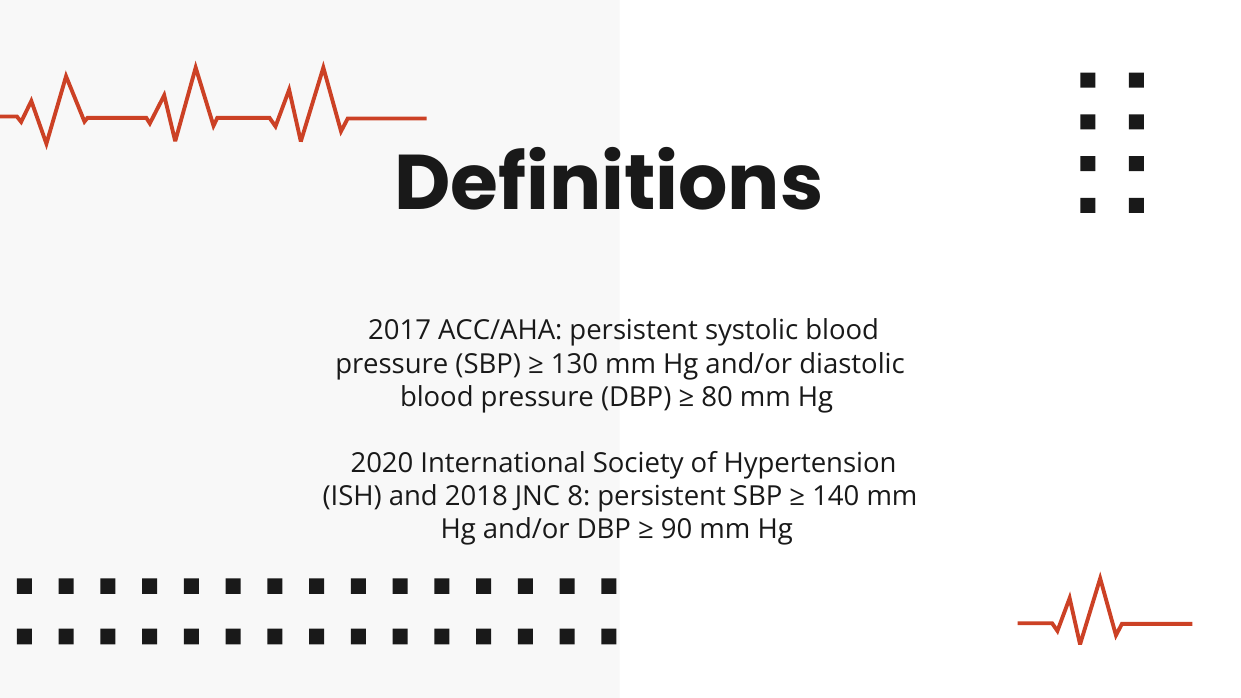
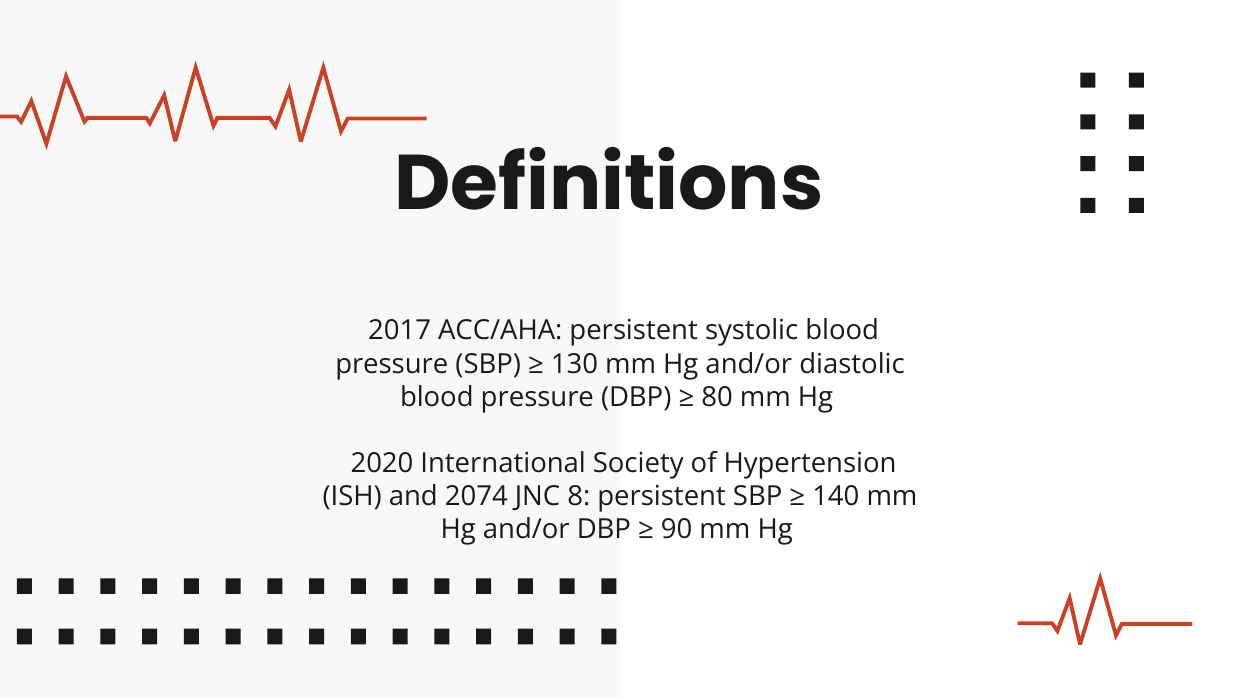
2018: 2018 -> 2074 (476, 496)
